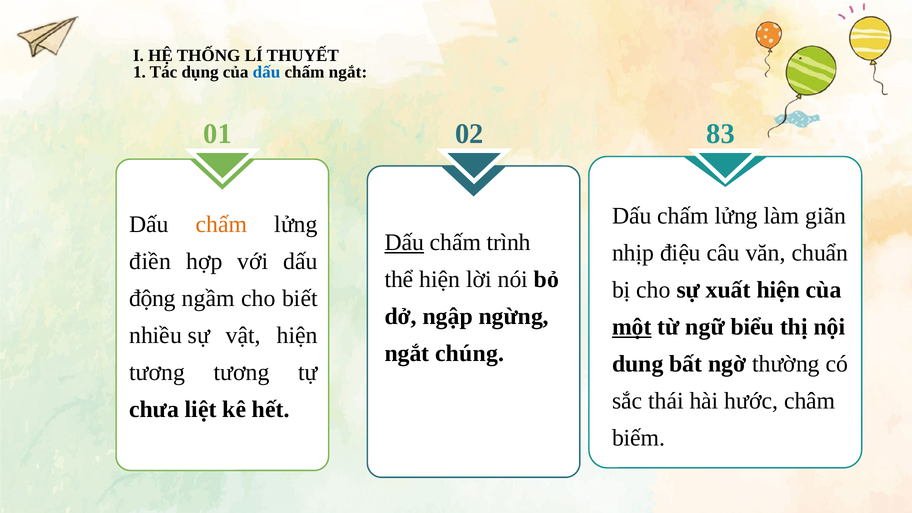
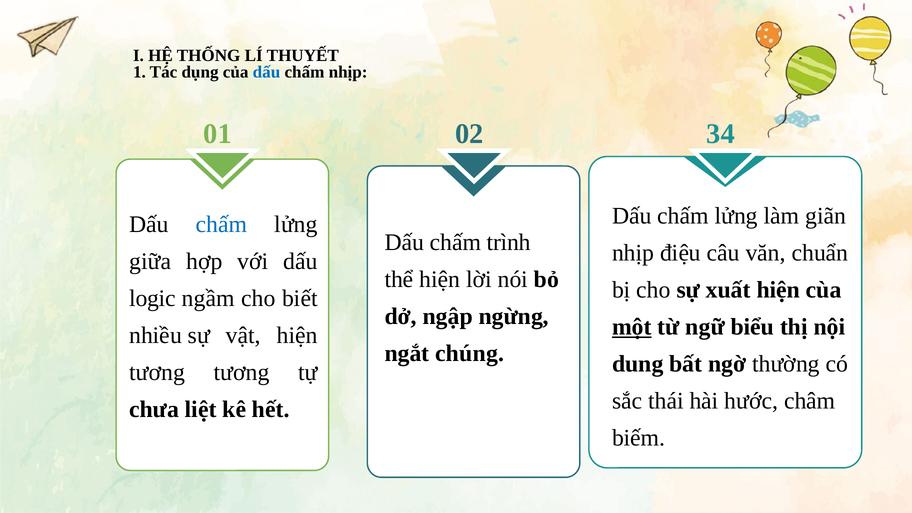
chấm ngắt: ngắt -> nhịp (348, 72)
83: 83 -> 34 (721, 134)
chấm colour: orange -> blue (222, 224)
Dấu underline: present -> none (404, 242)
điền: điền -> giữa (150, 261)
động: động -> logic (152, 298)
